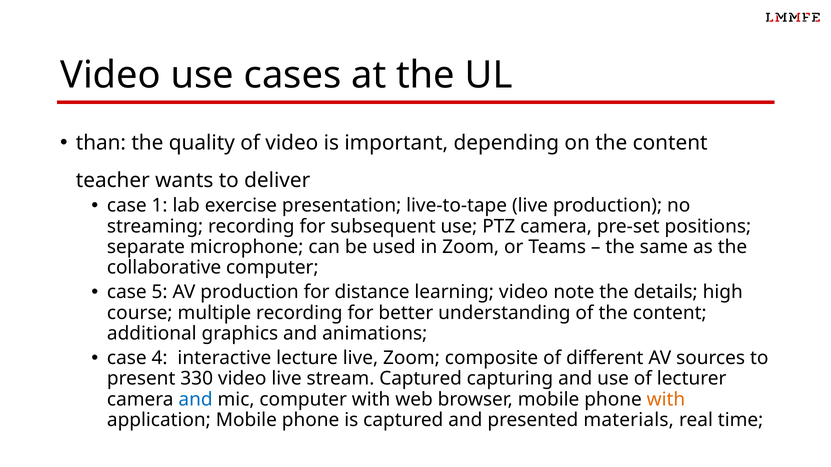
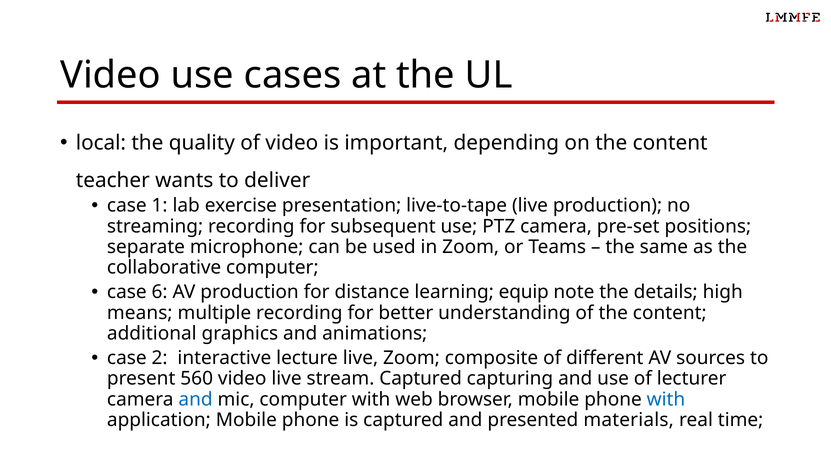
than: than -> local (101, 143)
5: 5 -> 6 (160, 293)
learning video: video -> equip (524, 293)
course: course -> means (140, 313)
4: 4 -> 2 (160, 359)
330: 330 -> 560 (197, 379)
with colour: orange -> blue (666, 400)
